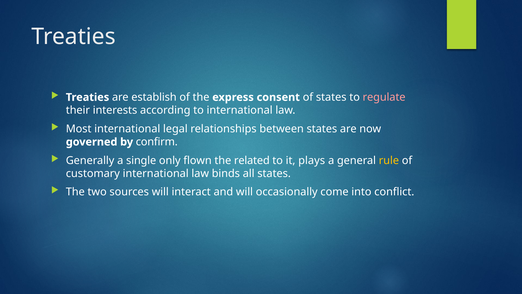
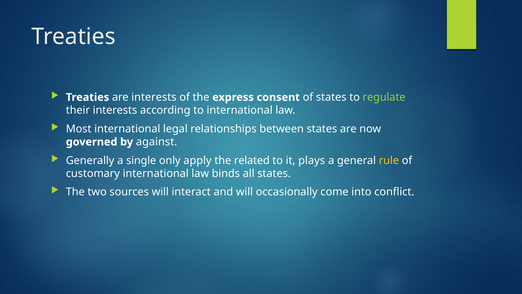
are establish: establish -> interests (154, 97)
regulate colour: pink -> light green (384, 97)
confirm: confirm -> against (157, 142)
flown: flown -> apply (197, 160)
